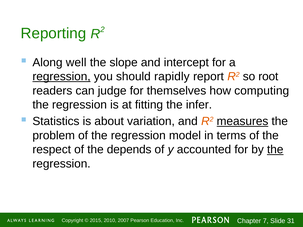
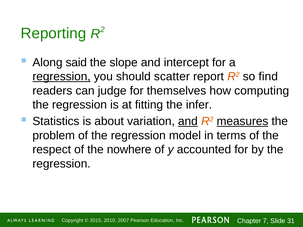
well: well -> said (76, 62)
rapidly: rapidly -> scatter (172, 77)
root: root -> find (268, 77)
and underline: none -> present (188, 121)
depends: depends -> nowhere (129, 150)
the underline: present -> none (275, 150)
